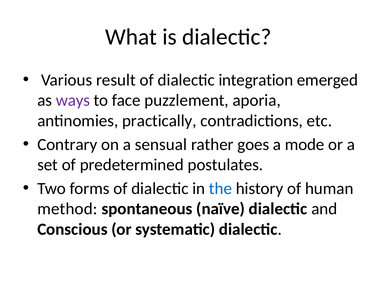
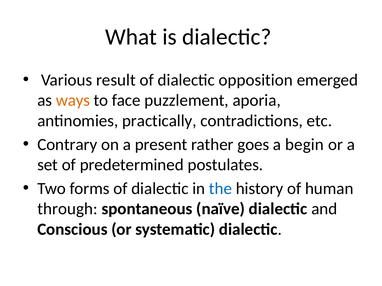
integration: integration -> opposition (256, 80)
ways colour: purple -> orange (73, 101)
sensual: sensual -> present (161, 145)
mode: mode -> begin (304, 145)
method: method -> through (67, 209)
